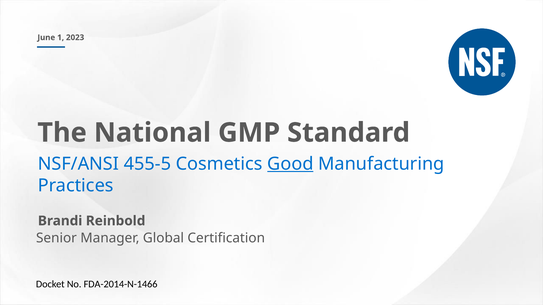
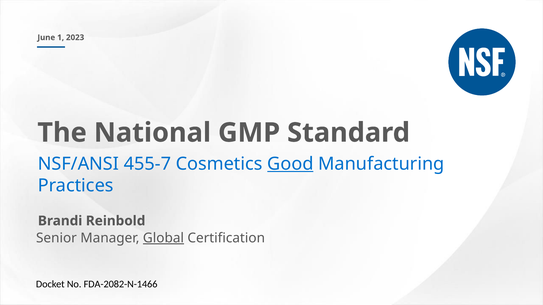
455-5: 455-5 -> 455-7 (147, 164)
Global underline: none -> present (163, 238)
FDA-2014-N-1466: FDA-2014-N-1466 -> FDA-2082-N-1466 (121, 285)
